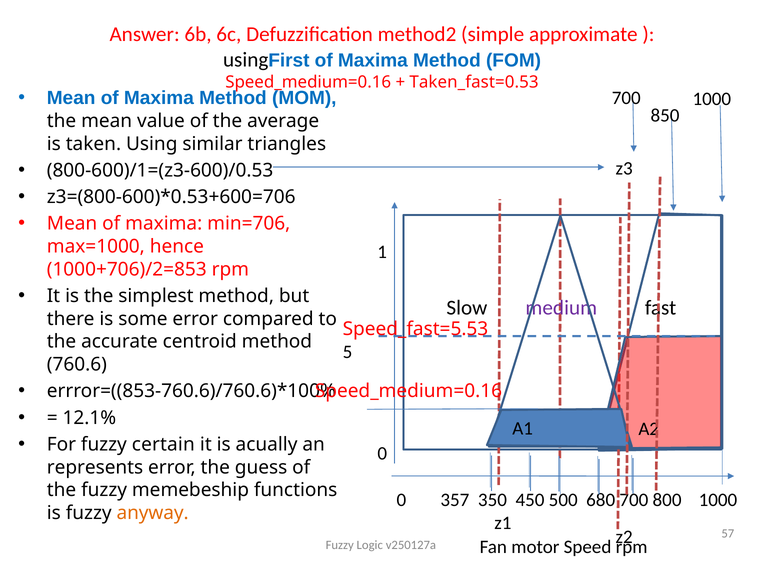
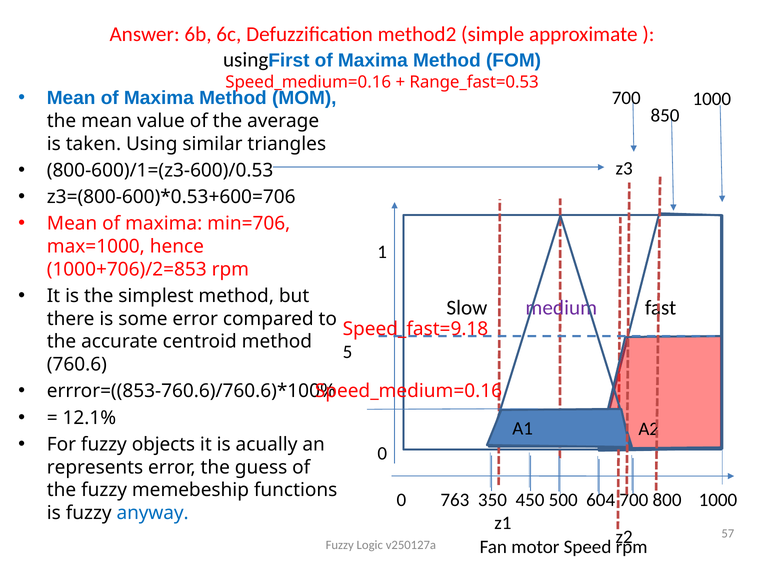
Taken_fast=0.53: Taken_fast=0.53 -> Range_fast=0.53 (474, 82)
Speed_fast=5.53: Speed_fast=5.53 -> Speed_fast=9.18 (415, 329)
certain: certain -> objects (163, 445)
357: 357 -> 763 (455, 501)
680: 680 -> 604 (601, 501)
anyway colour: orange -> blue (153, 513)
